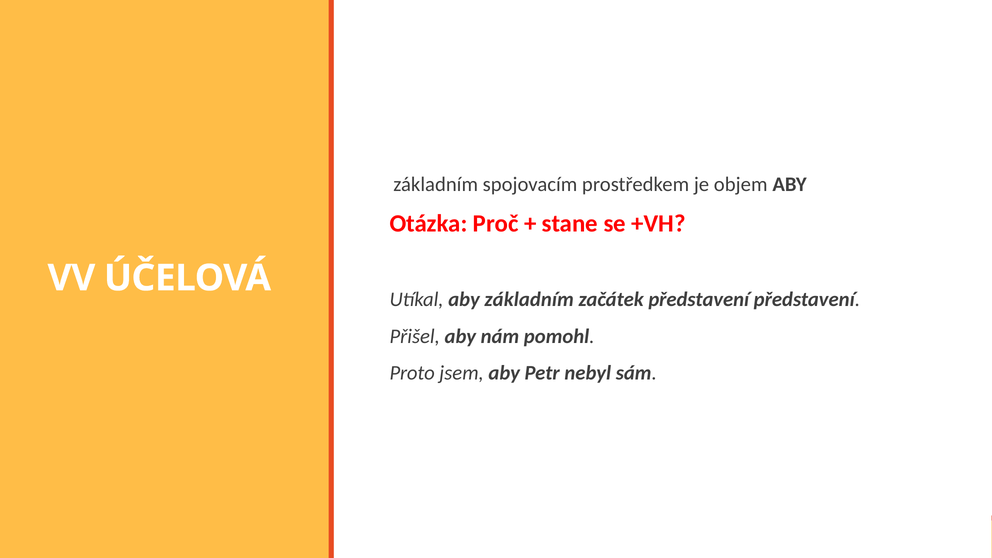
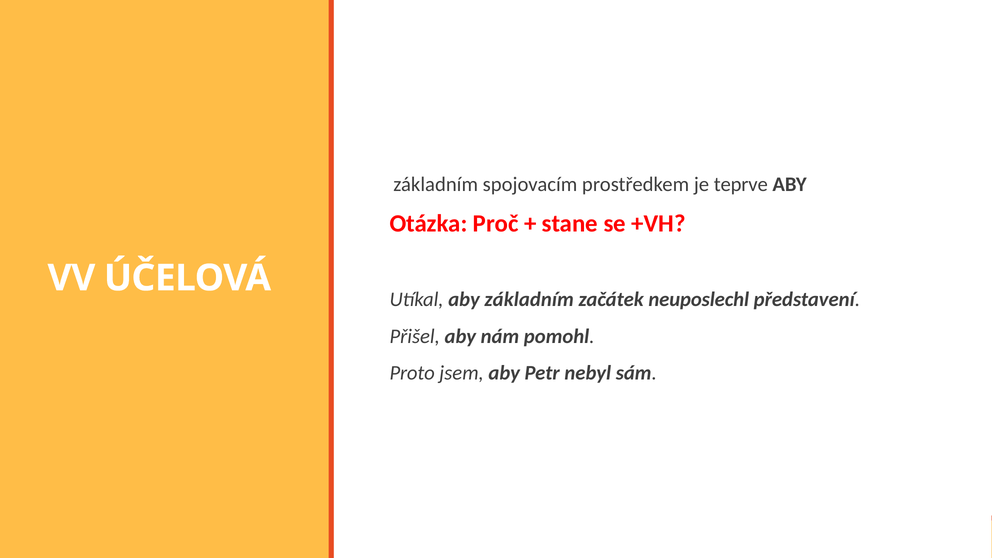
objem: objem -> teprve (741, 185)
začátek představení: představení -> neuposlechl (699, 300)
